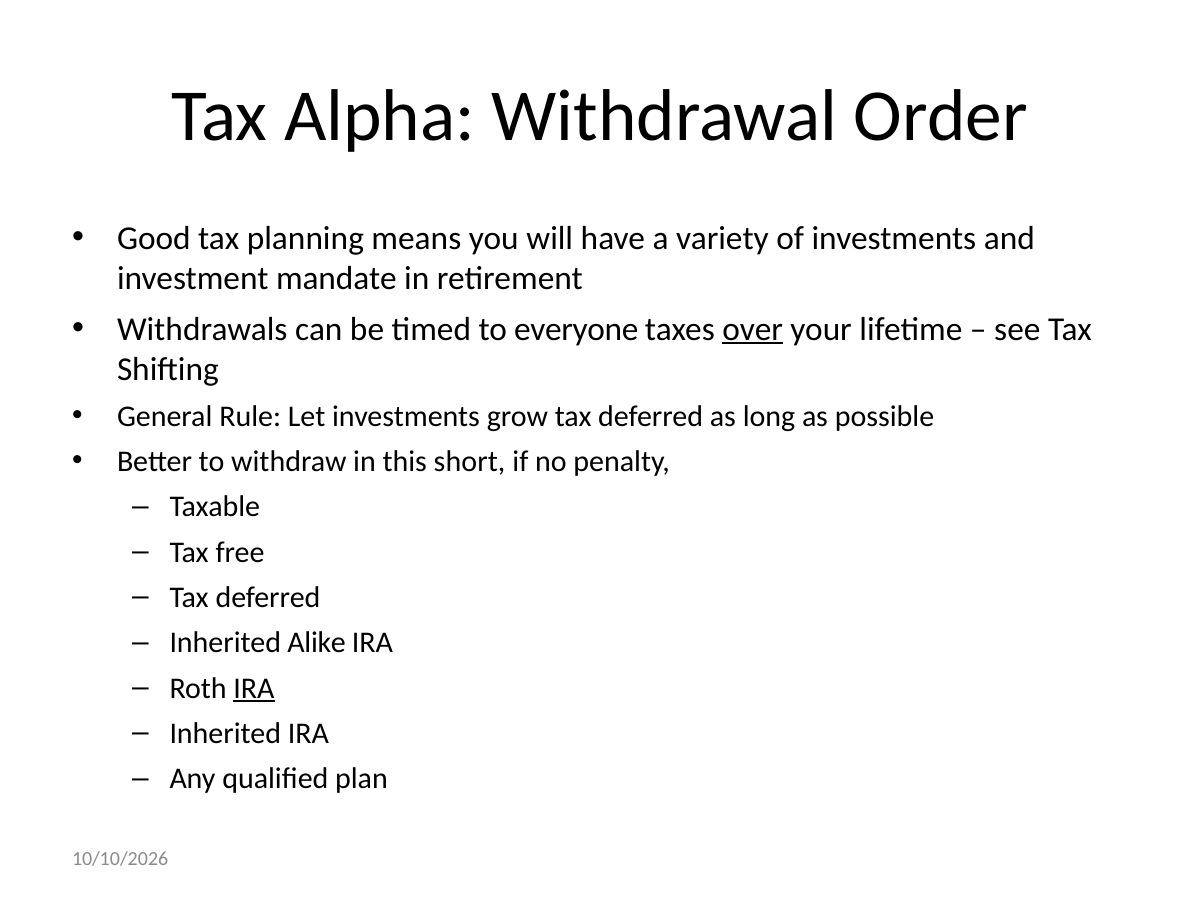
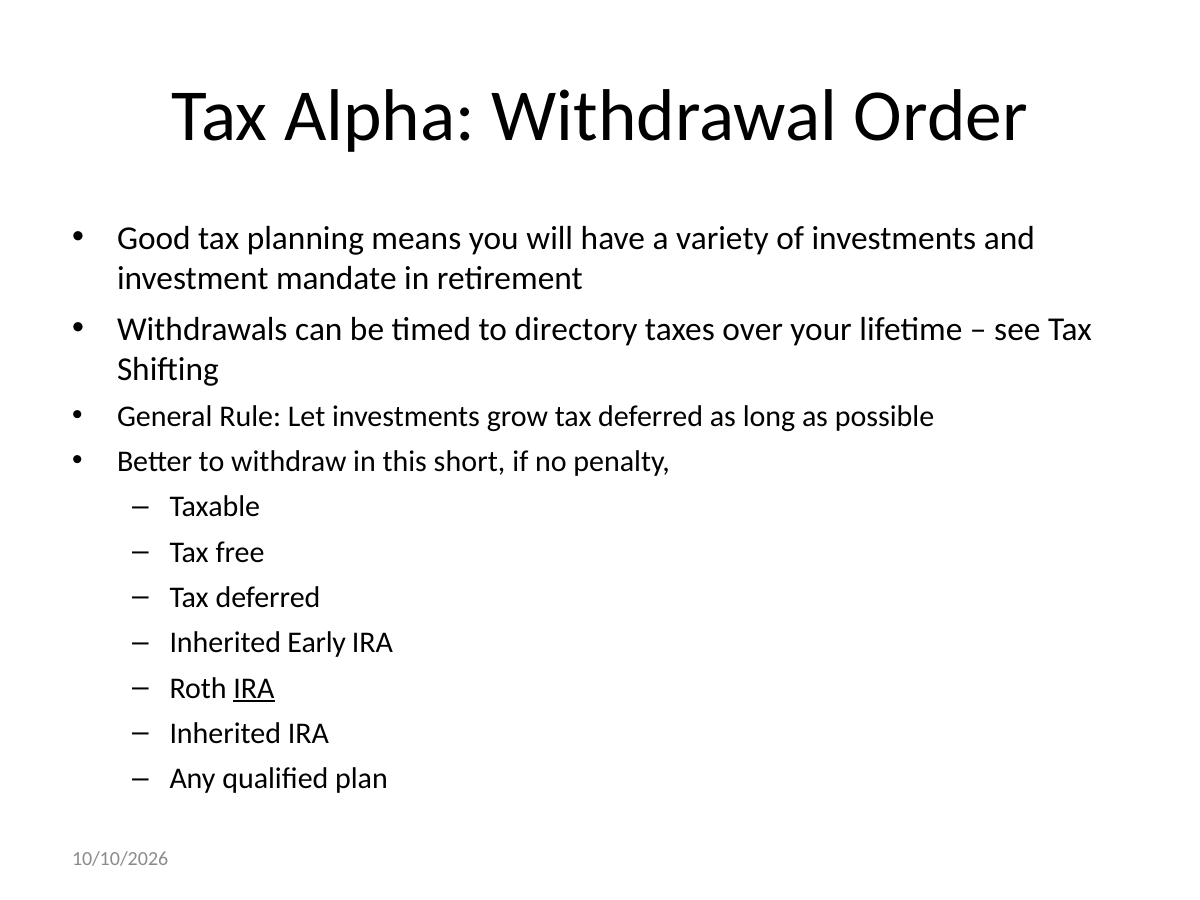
everyone: everyone -> directory (576, 329)
over underline: present -> none (753, 329)
Alike: Alike -> Early (317, 643)
